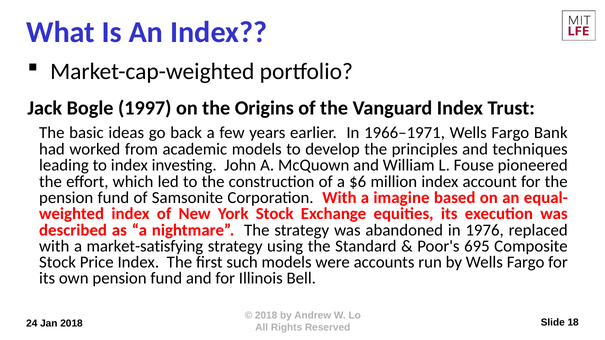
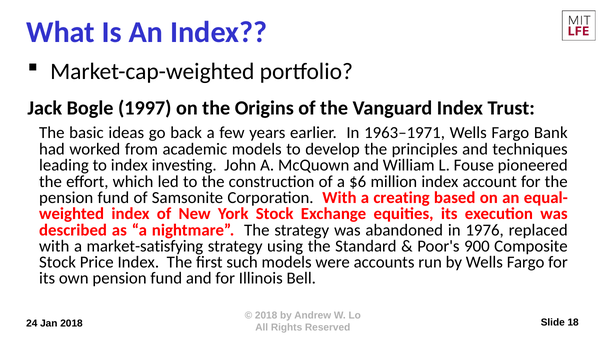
1966–1971: 1966–1971 -> 1963–1971 (405, 133)
imagine: imagine -> creating (402, 198)
695: 695 -> 900 (477, 246)
